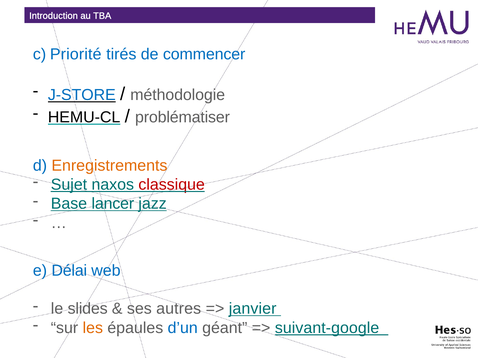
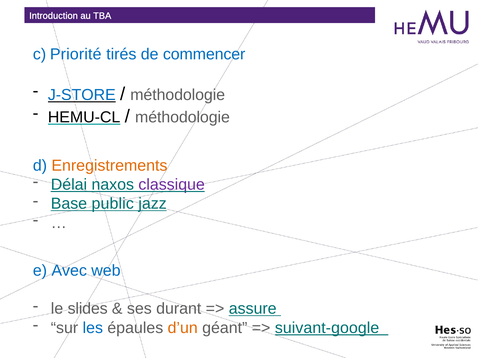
problématiser: problématiser -> méthodologie (182, 117)
Sujet: Sujet -> Délai (69, 185)
classique colour: red -> purple (172, 185)
lancer: lancer -> public (113, 204)
Délai: Délai -> Avec (69, 271)
autres: autres -> durant (179, 309)
janvier: janvier -> assure (253, 309)
les colour: orange -> blue (93, 328)
d’un colour: blue -> orange (183, 328)
